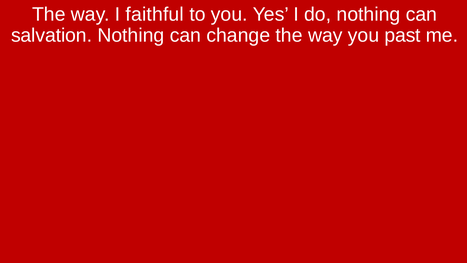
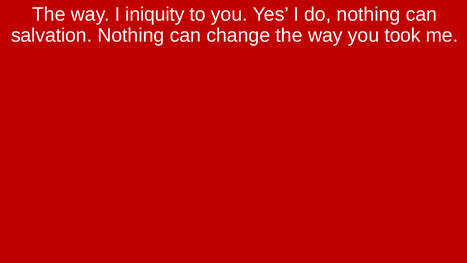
faithful: faithful -> iniquity (155, 14)
past: past -> took (403, 35)
